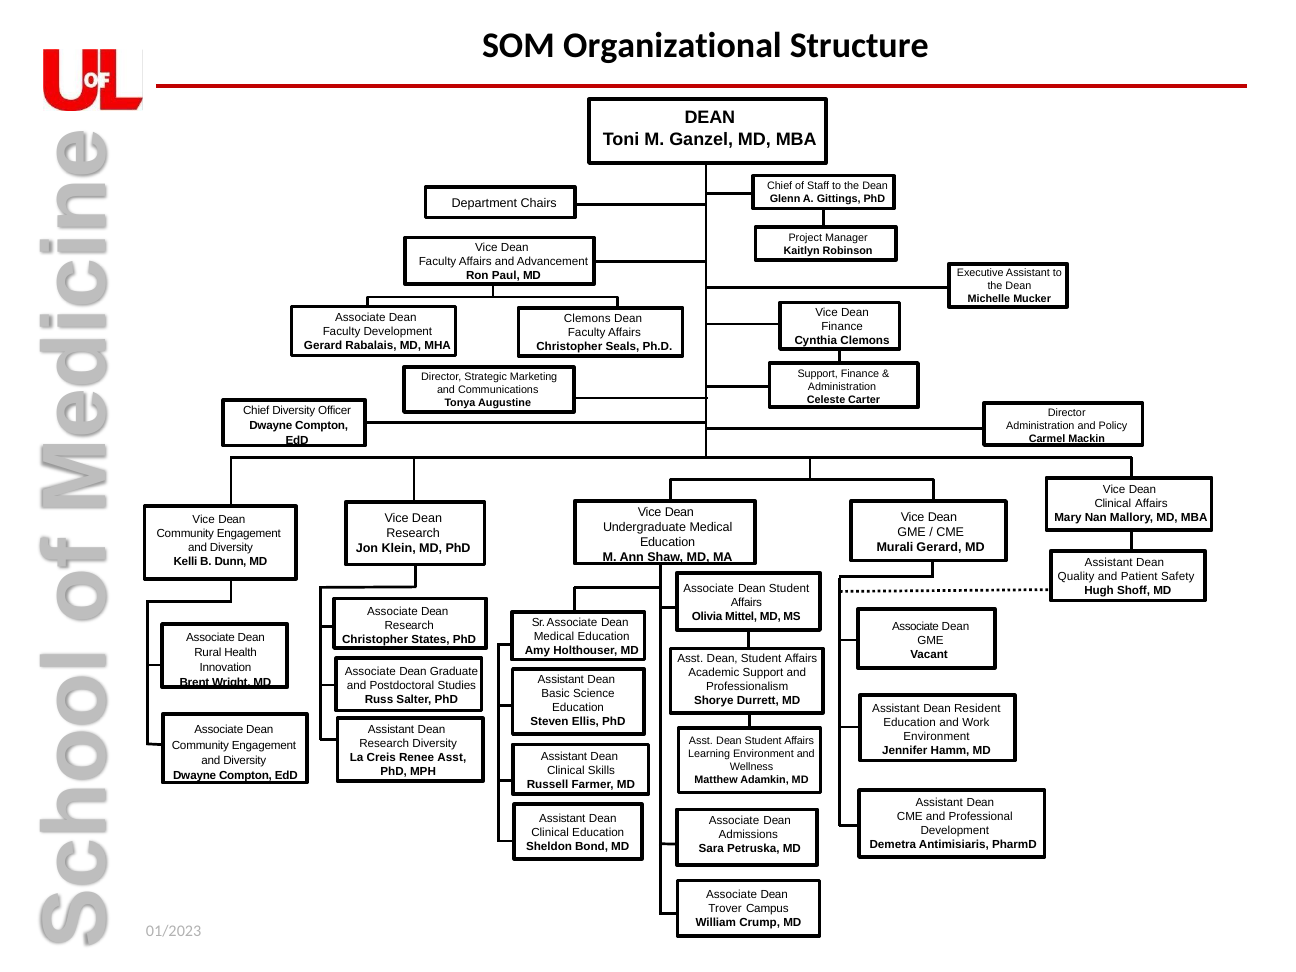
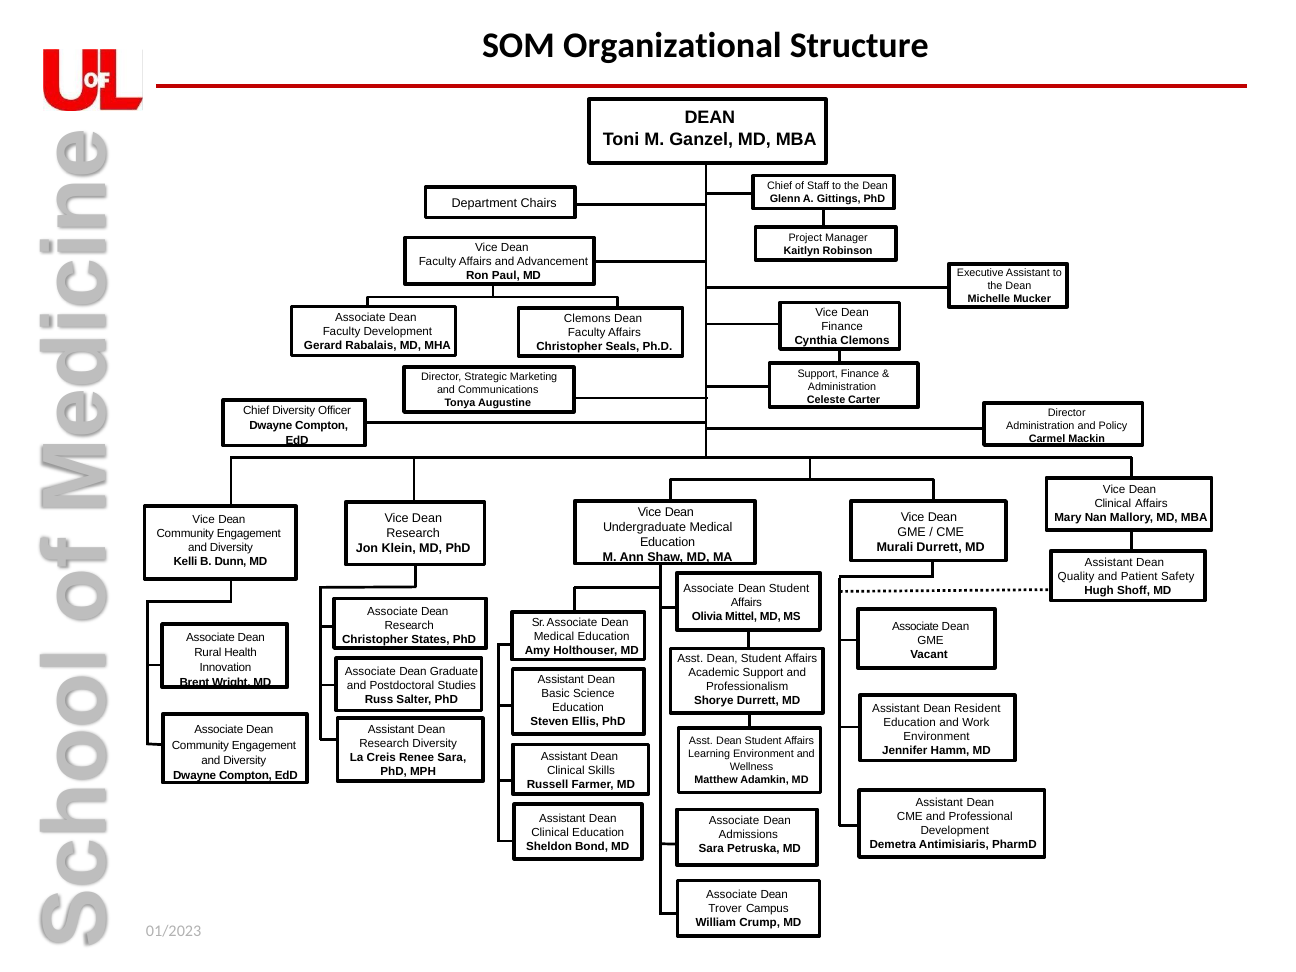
Murali Gerard: Gerard -> Durrett (939, 547)
Renee Asst: Asst -> Sara (452, 757)
